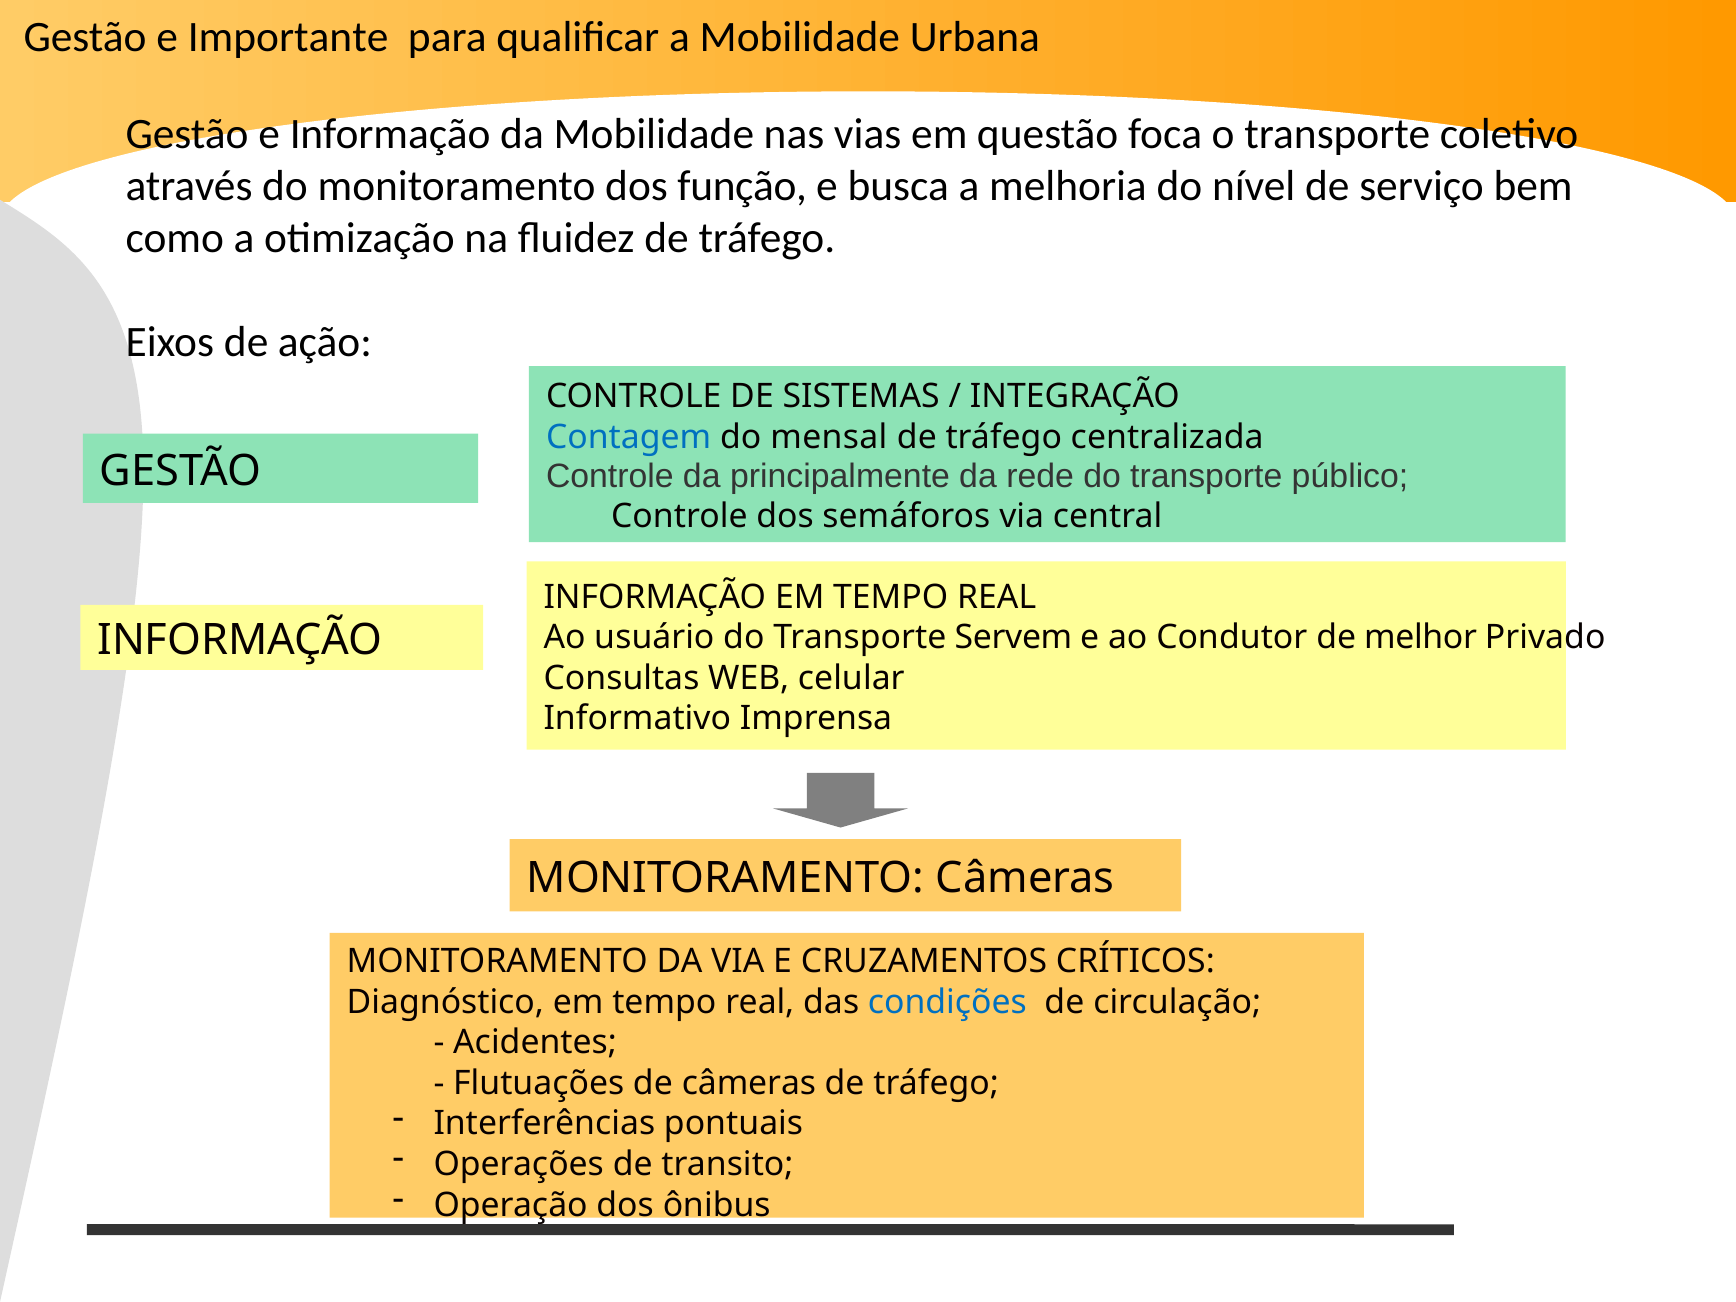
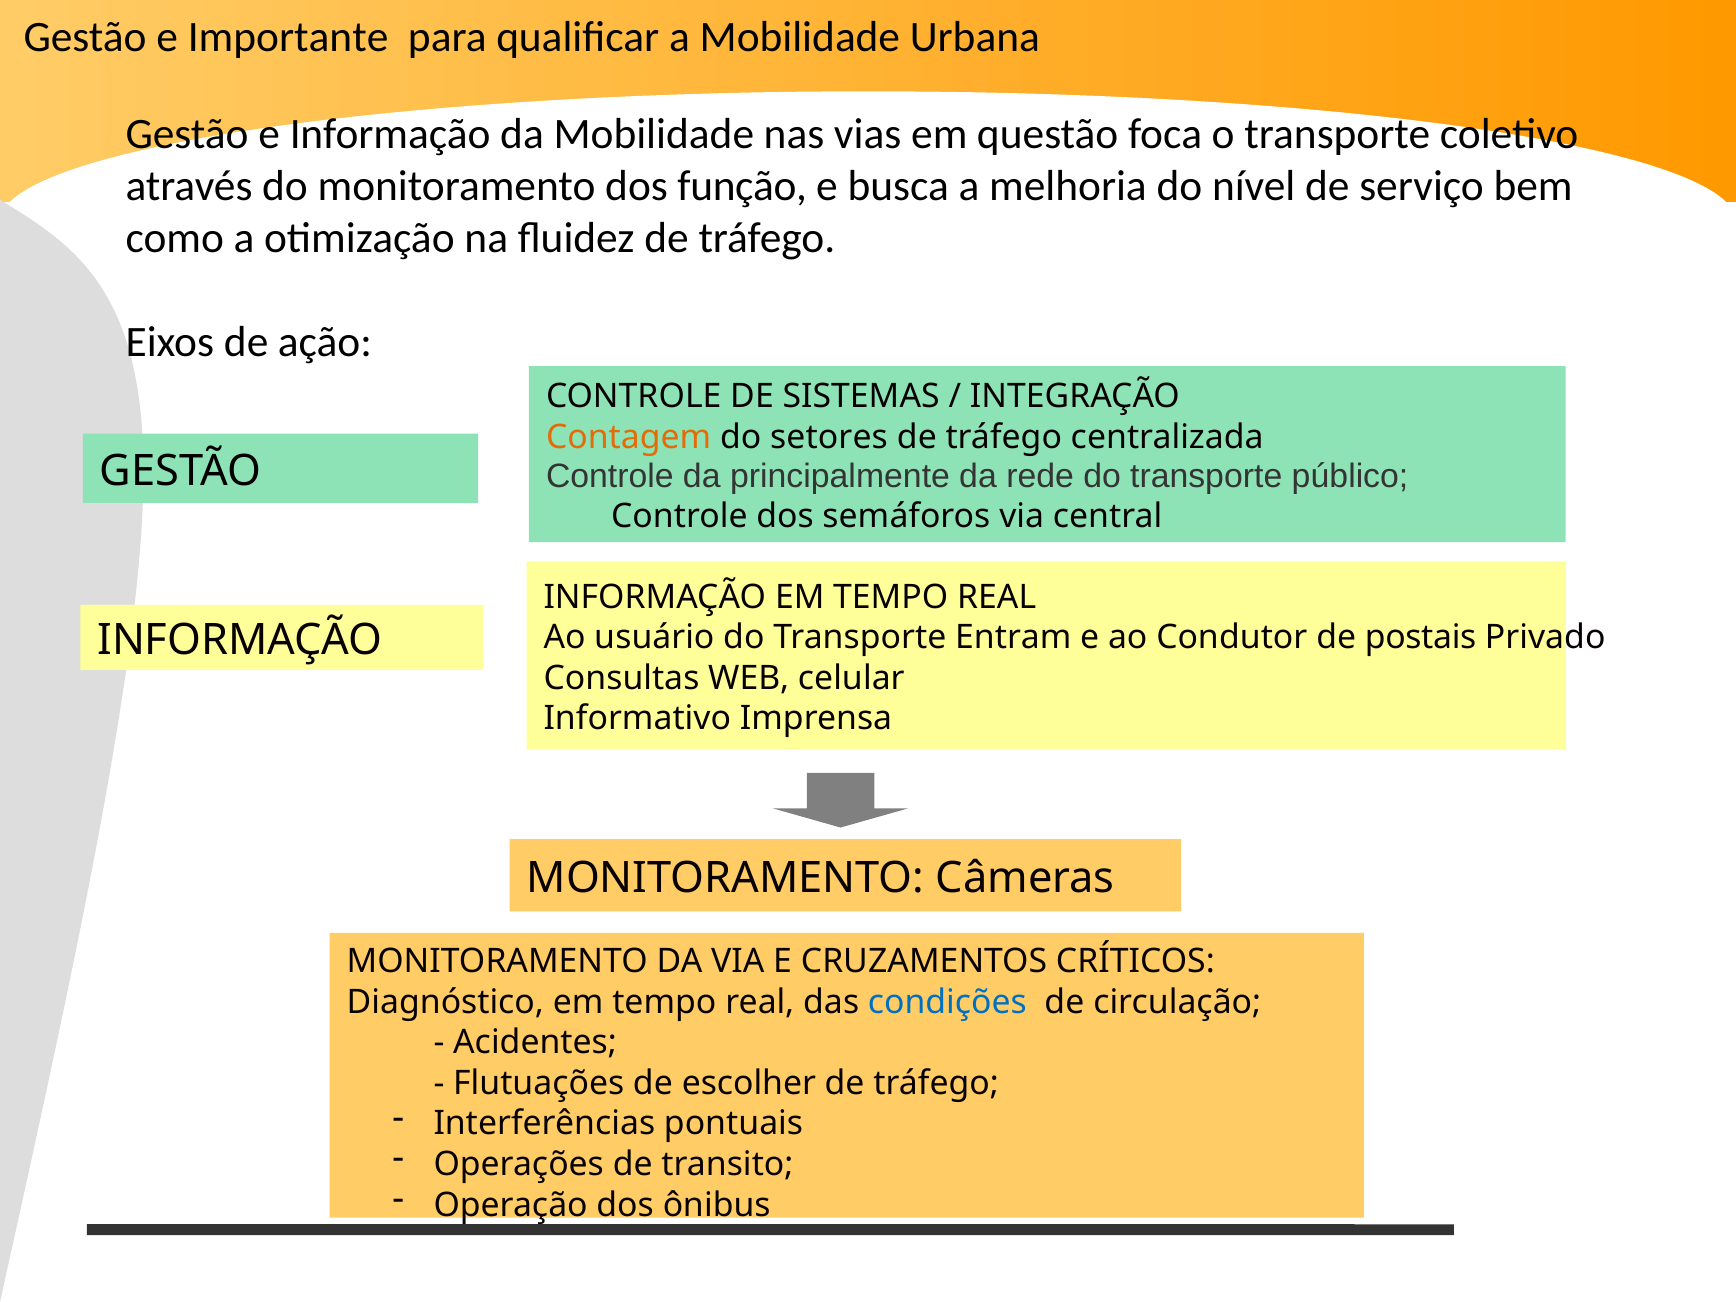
Contagem colour: blue -> orange (629, 437)
mensal: mensal -> setores (829, 437)
Servem: Servem -> Entram (1013, 638)
melhor: melhor -> postais (1421, 638)
de câmeras: câmeras -> escolher (749, 1083)
